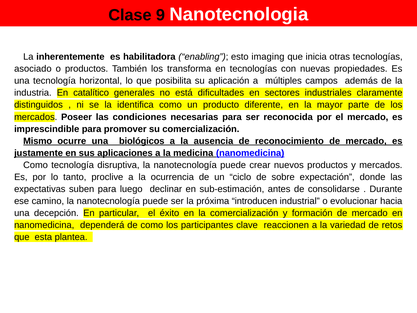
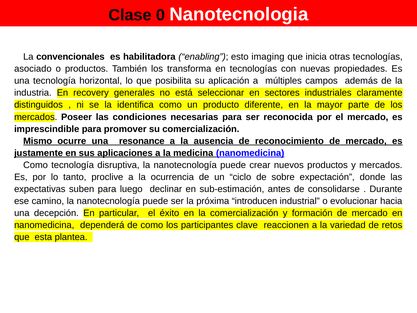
9: 9 -> 0 (160, 15)
inherentemente: inherentemente -> convencionales (70, 57)
catalítico: catalítico -> recovery (91, 93)
dificultades: dificultades -> seleccionar (221, 93)
biológicos: biológicos -> resonance (142, 141)
